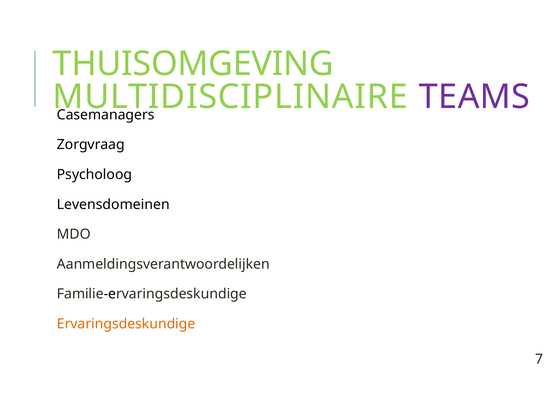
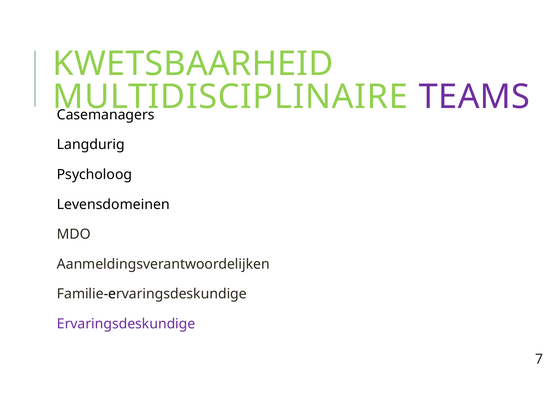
THUISOMGEVING: THUISOMGEVING -> KWETSBAARHEID (193, 64)
Zorgvraag: Zorgvraag -> Langdurig (91, 145)
Ervaringsdeskundige colour: orange -> purple (126, 324)
